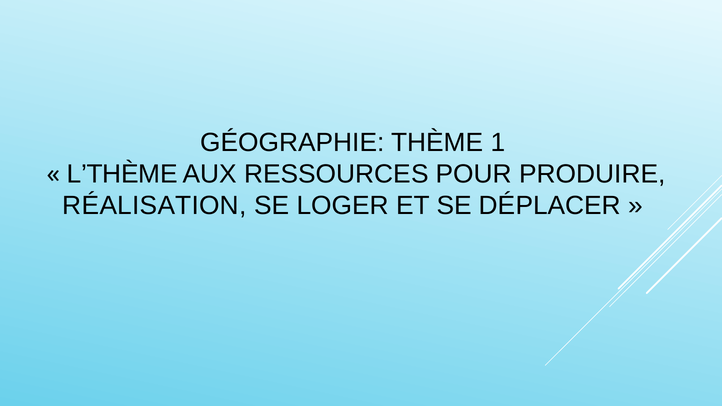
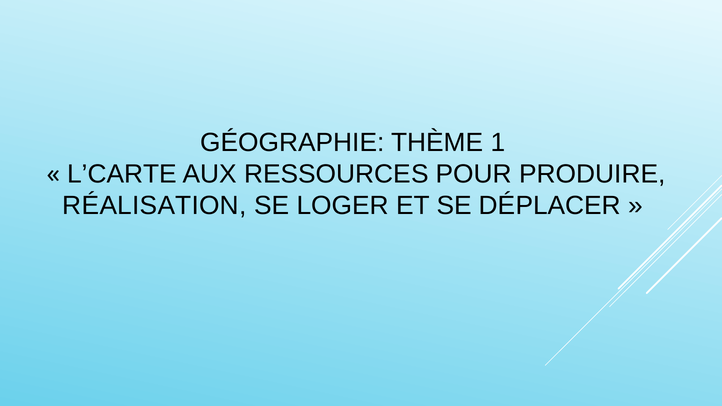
L’THÈME: L’THÈME -> L’CARTE (122, 174)
